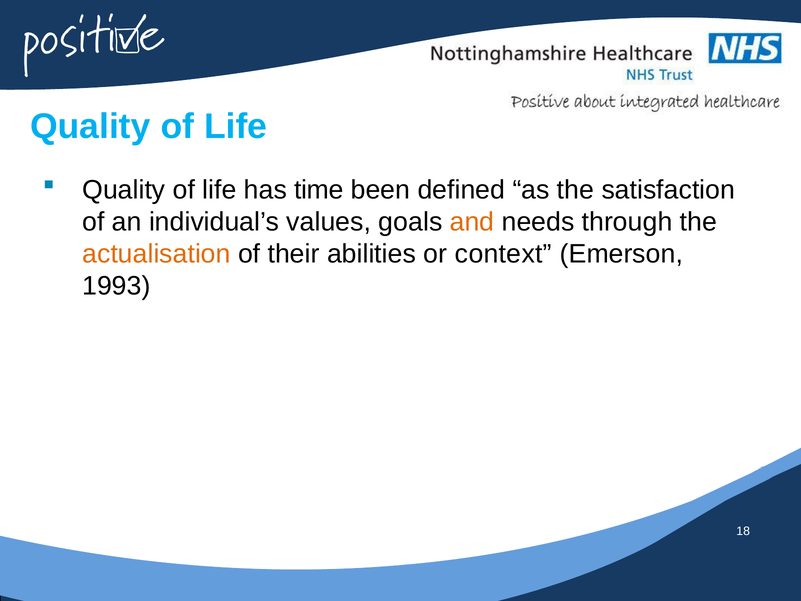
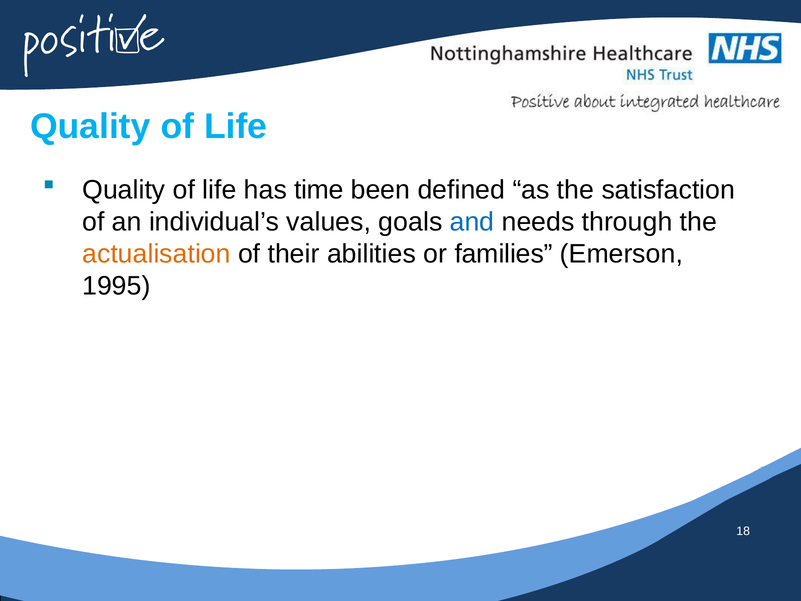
and colour: orange -> blue (472, 222)
context: context -> families (504, 254)
1993: 1993 -> 1995 (116, 286)
